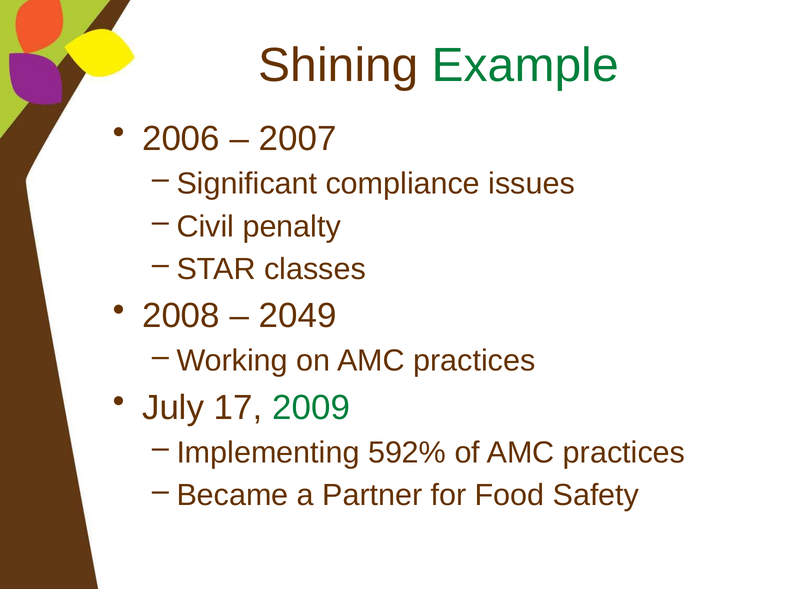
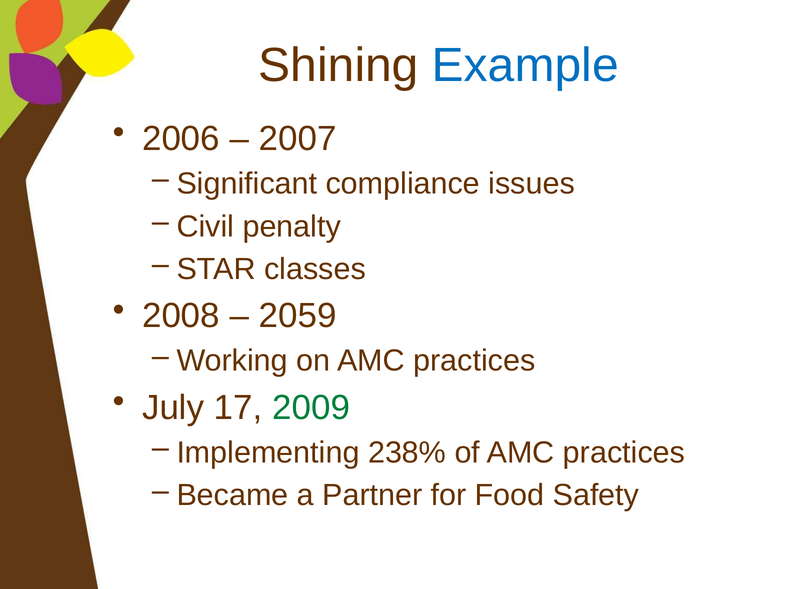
Example colour: green -> blue (525, 66)
2049: 2049 -> 2059 (298, 316)
592%: 592% -> 238% (407, 453)
